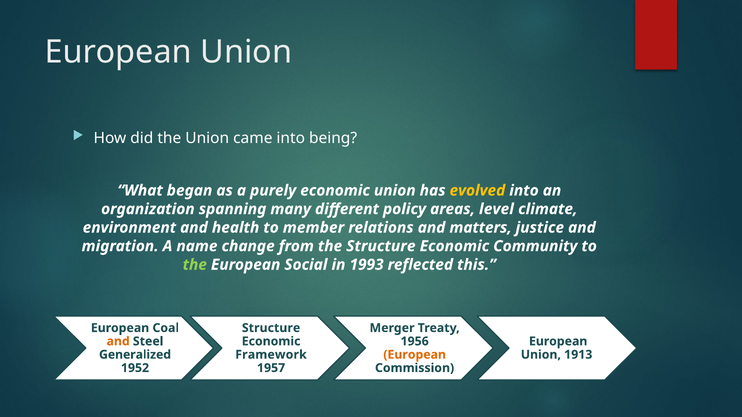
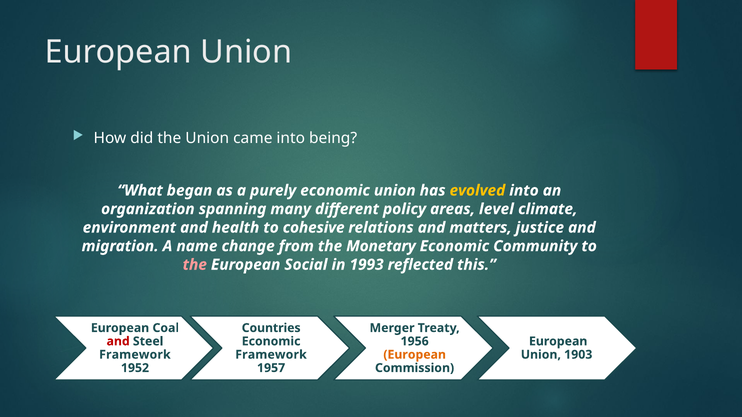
member: member -> cohesive (314, 228)
the Structure: Structure -> Monetary (381, 246)
the colour: light green -> pink (195, 265)
Structure: Structure -> Countries (271, 328)
and colour: orange -> red (118, 342)
Generalized: Generalized -> Framework (135, 355)
1913: 1913 -> 1903 (578, 355)
